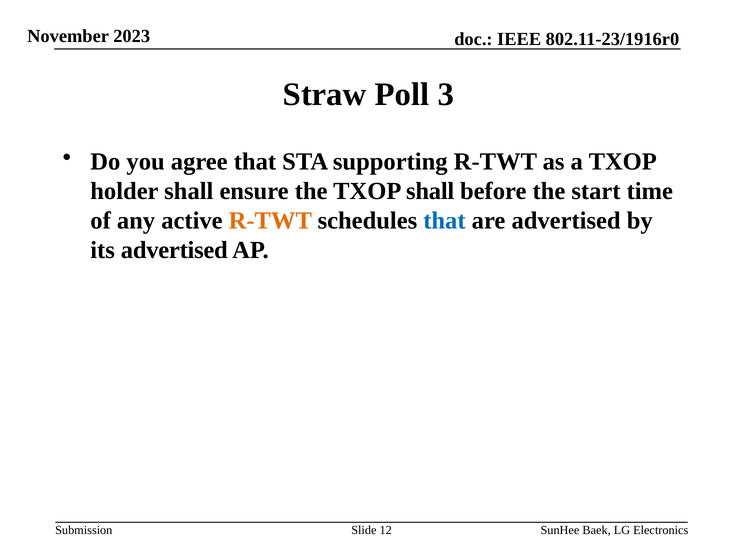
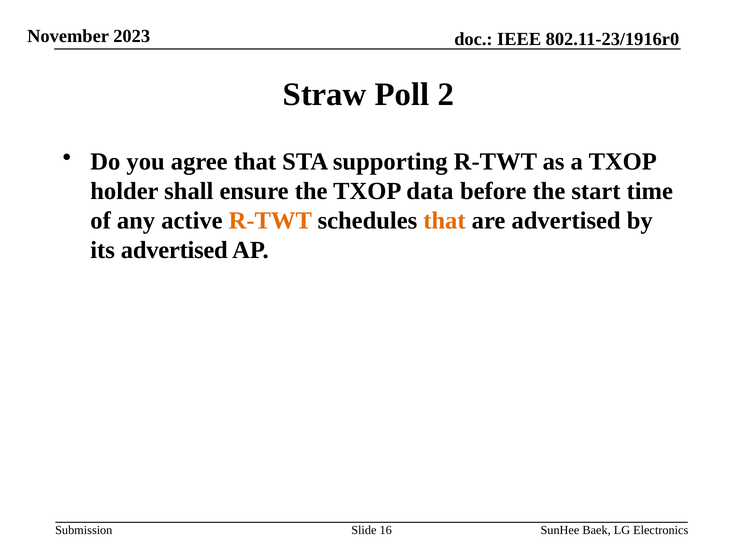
3: 3 -> 2 (446, 94)
TXOP shall: shall -> data (430, 191)
that colour: blue -> orange (444, 220)
12: 12 -> 16 (386, 530)
